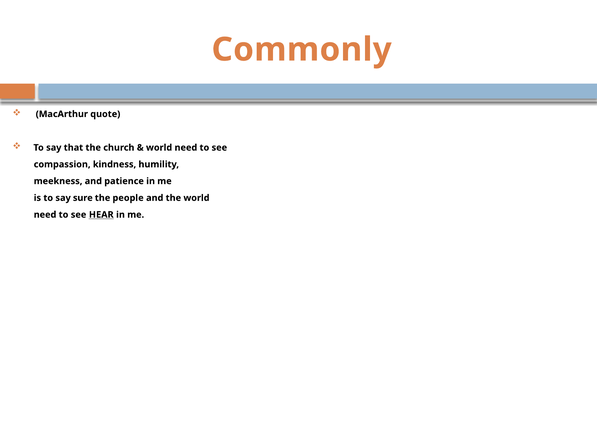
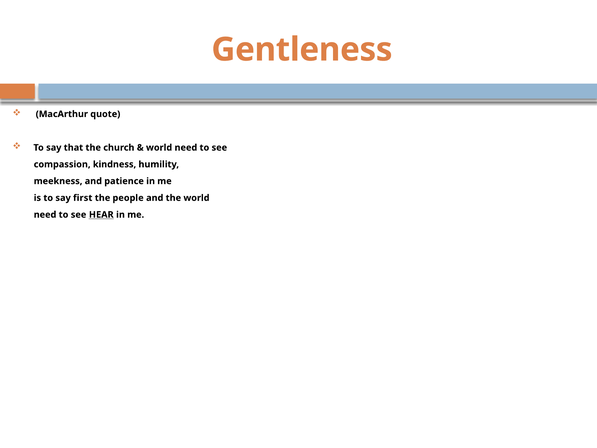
Commonly: Commonly -> Gentleness (302, 50)
sure: sure -> first (83, 198)
